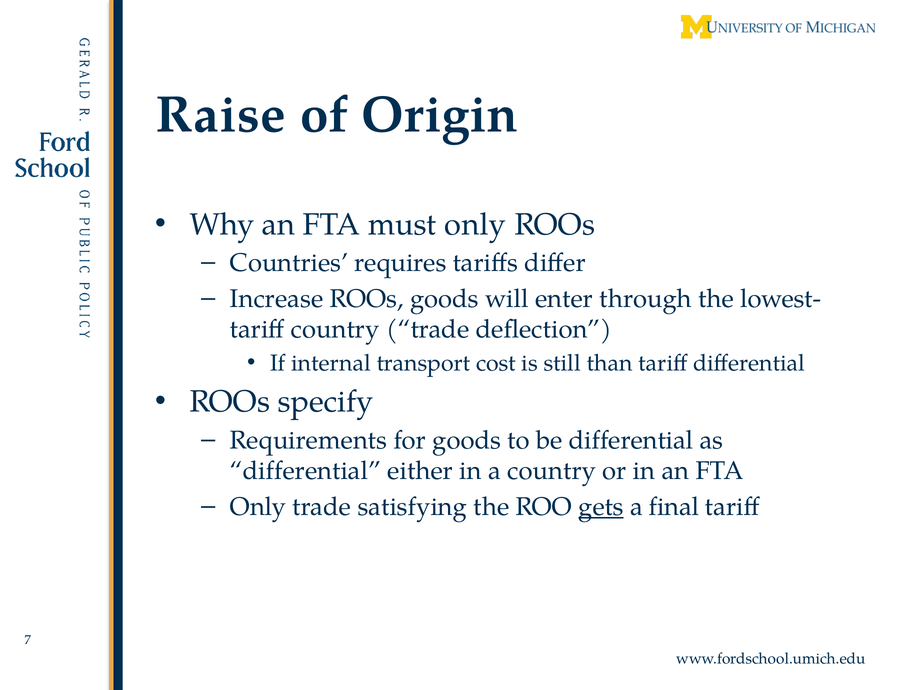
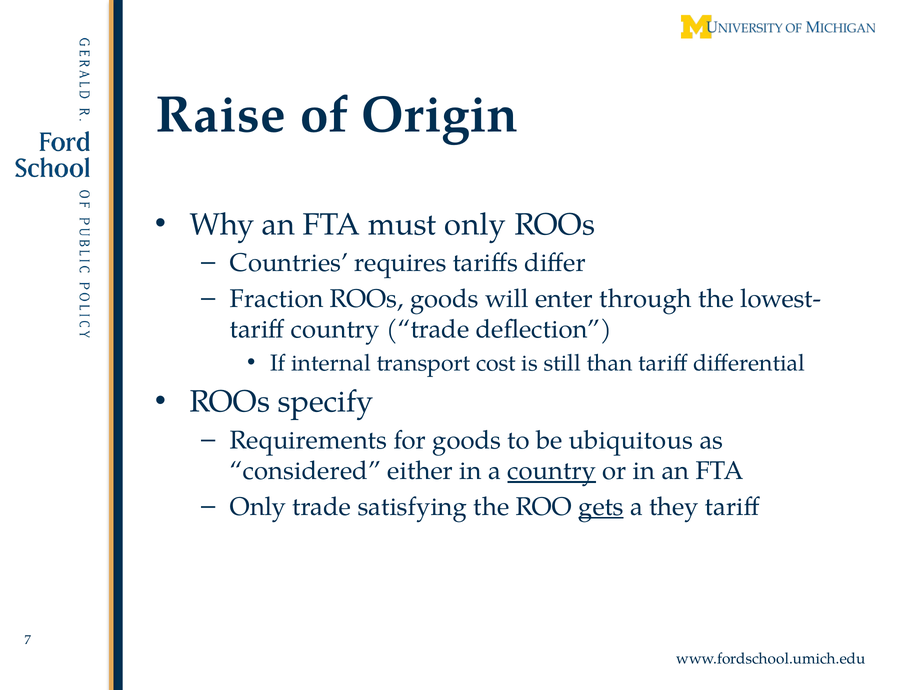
Increase: Increase -> Fraction (277, 299)
be differential: differential -> ubiquitous (631, 441)
differential: differential -> considered (305, 472)
country underline: none -> present (552, 472)
final: final -> they (674, 507)
